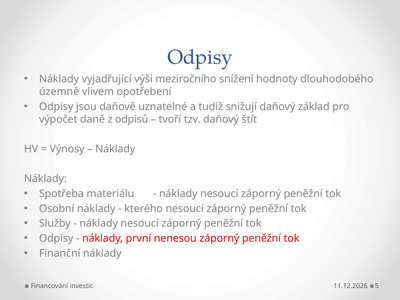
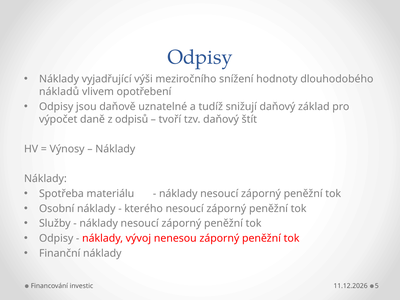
územně: územně -> nákladů (59, 92)
první: první -> vývoj (138, 238)
